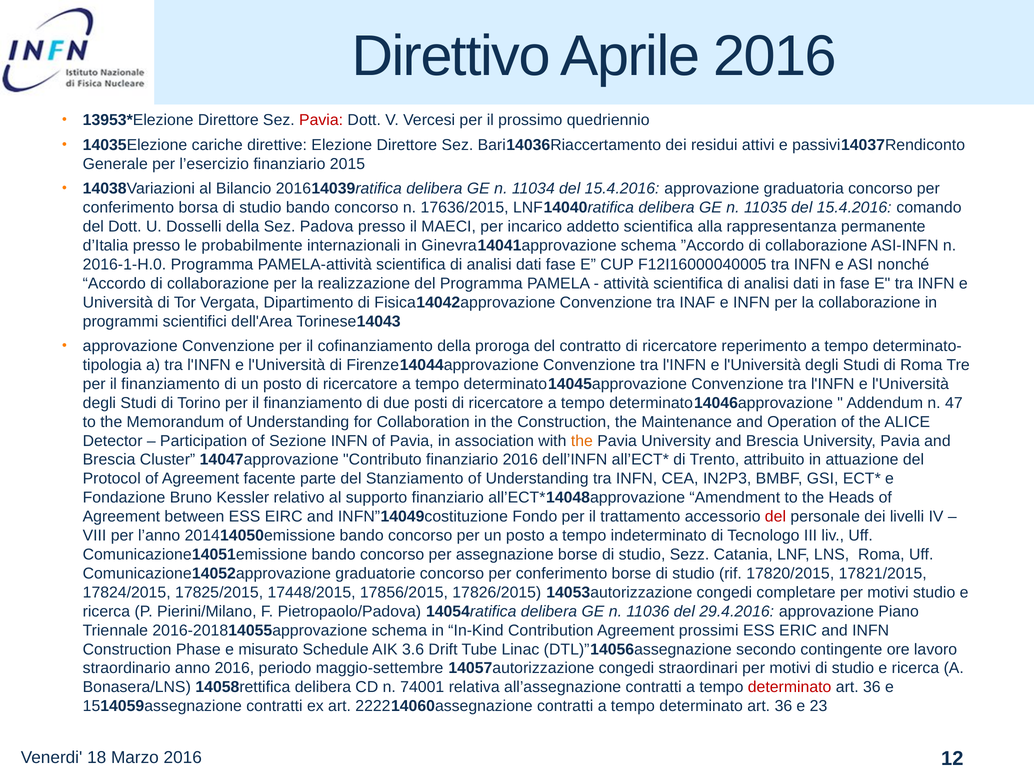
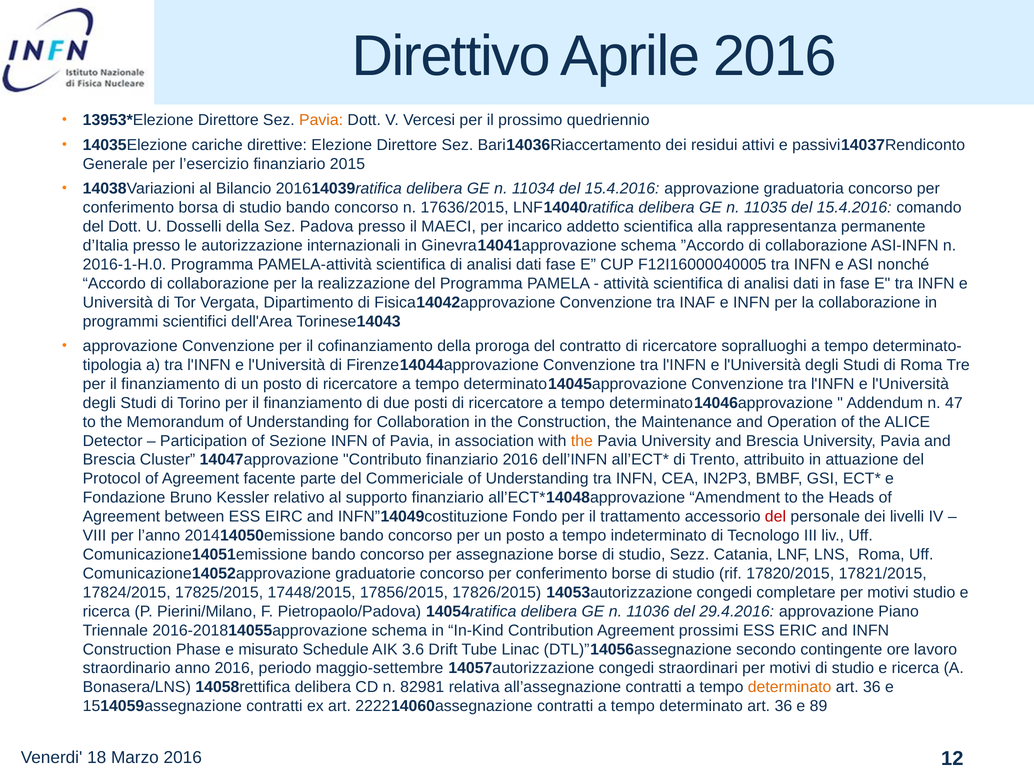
Pavia colour: red -> orange (321, 120)
probabilmente: probabilmente -> autorizzazione (252, 246)
reperimento: reperimento -> sopralluoghi (764, 346)
Stanziamento: Stanziamento -> Commericiale (415, 479)
74001: 74001 -> 82981 (422, 688)
determinato colour: red -> orange (790, 688)
23: 23 -> 89 (819, 707)
